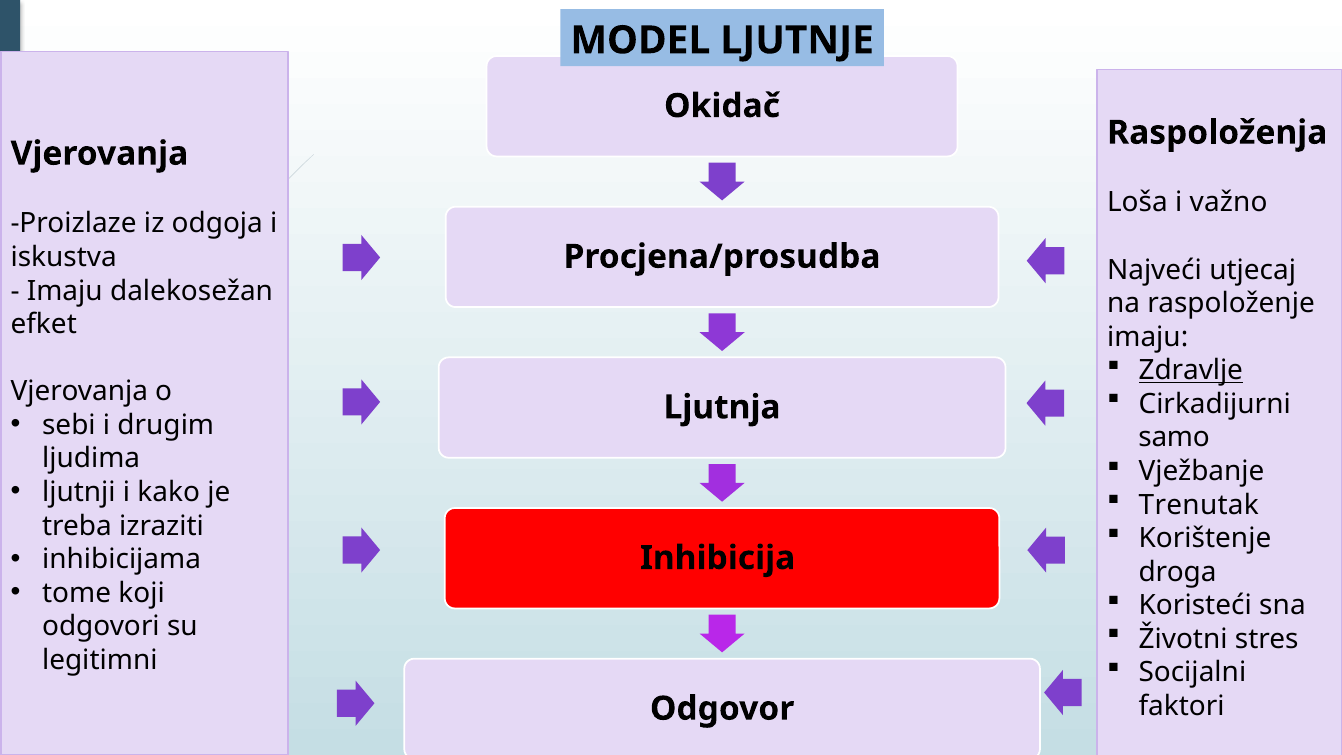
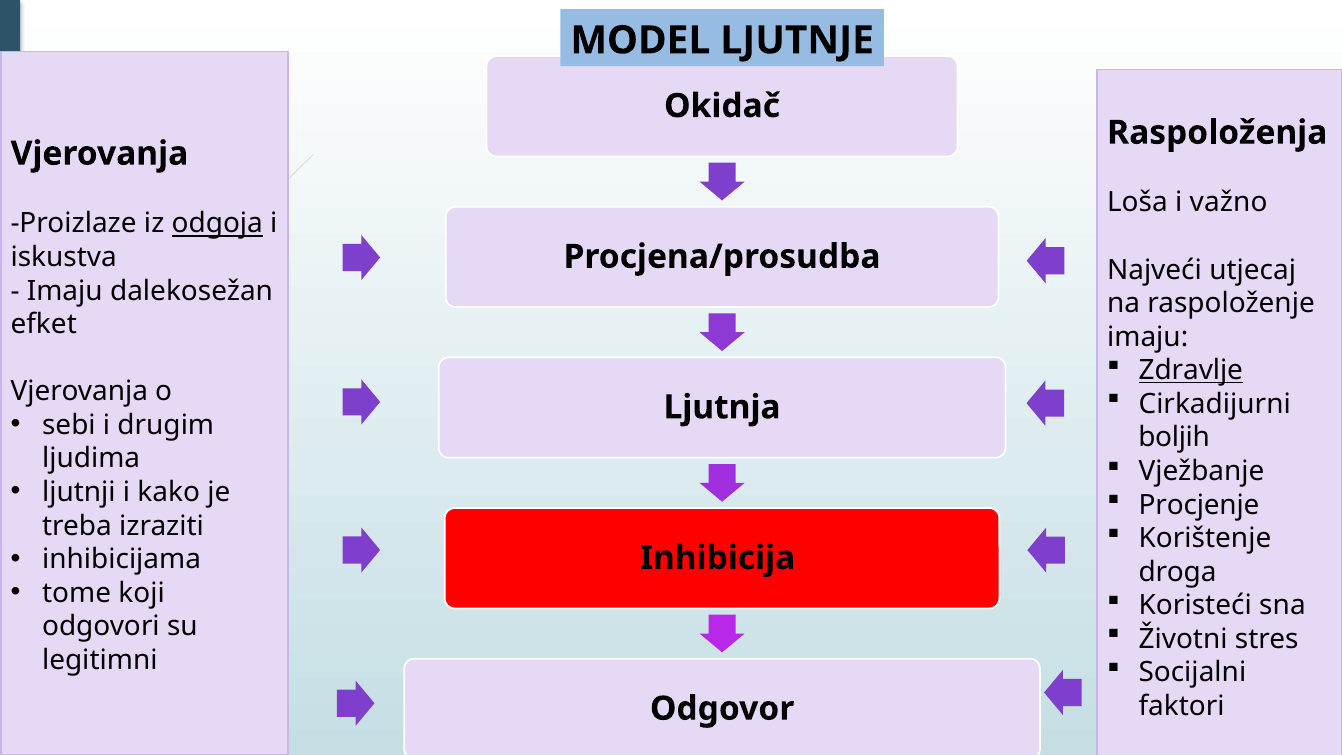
odgoja underline: none -> present (217, 224)
samo: samo -> boljih (1174, 438)
Trenutak: Trenutak -> Procjenje (1199, 505)
